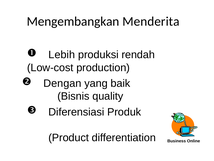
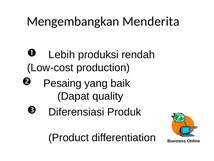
Dengan: Dengan -> Pesaing (63, 83)
Bisnis: Bisnis -> Dapat (73, 96)
